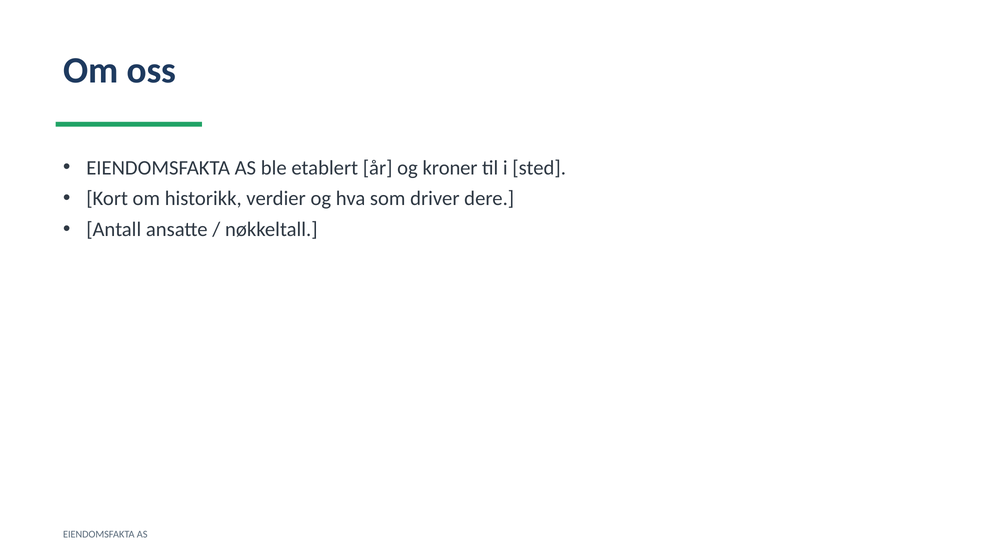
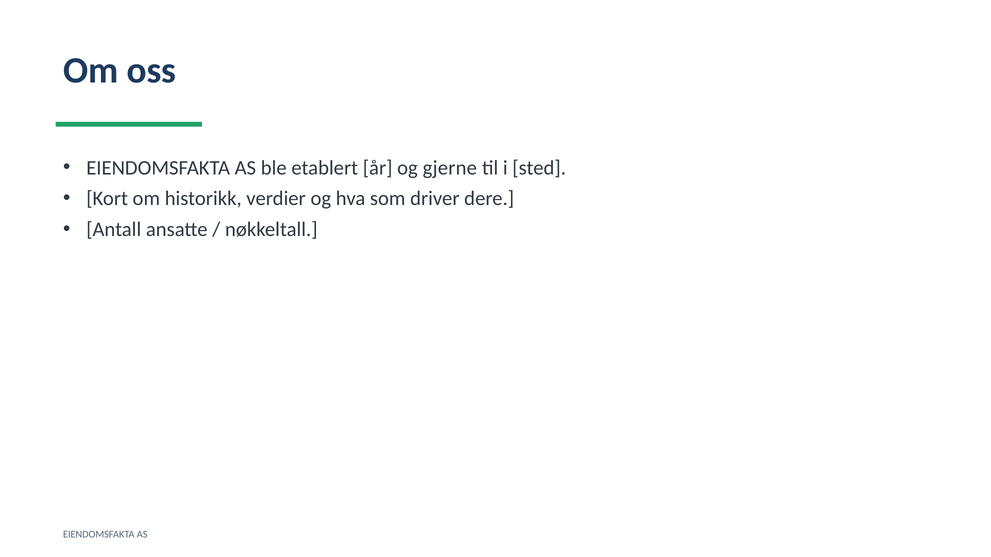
kroner: kroner -> gjerne (450, 168)
